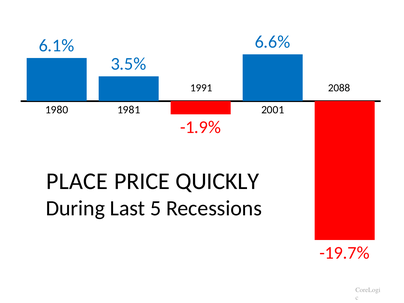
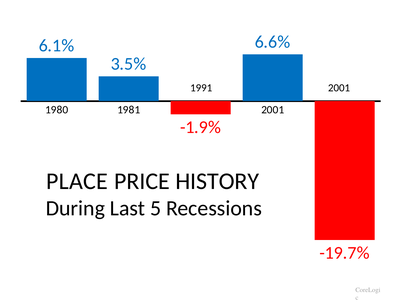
1991 2088: 2088 -> 2001 (339, 88)
QUICKLY: QUICKLY -> HISTORY (217, 181)
